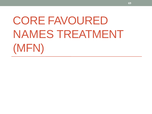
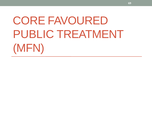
NAMES: NAMES -> PUBLIC (34, 34)
